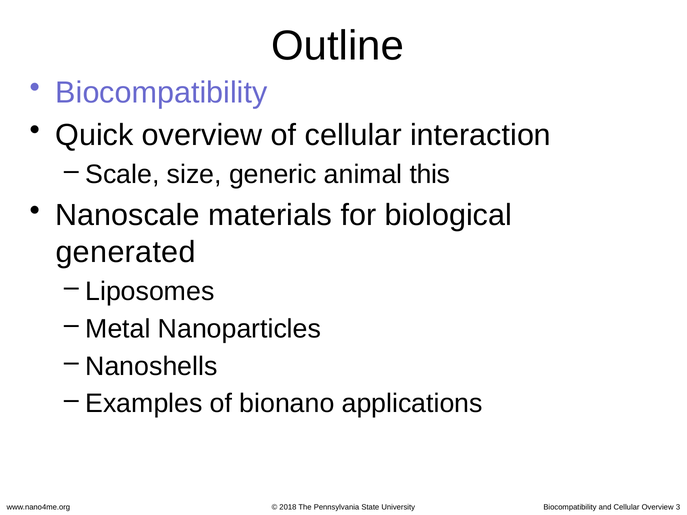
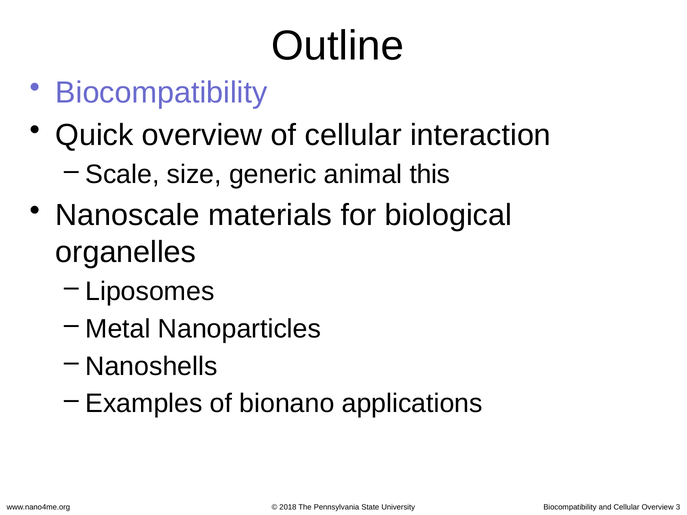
generated: generated -> organelles (126, 252)
